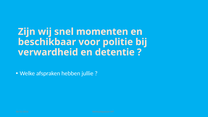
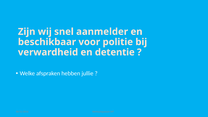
momenten: momenten -> aanmelder (102, 32)
